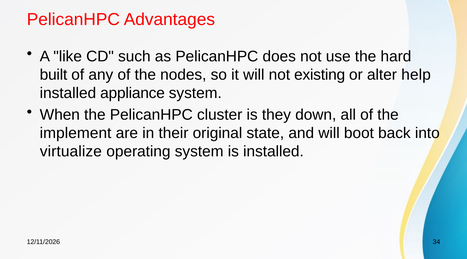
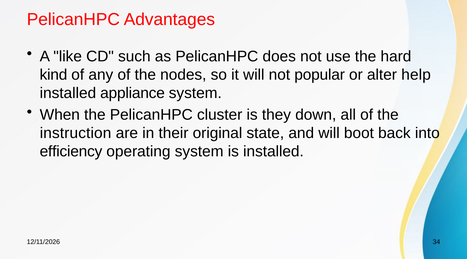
built: built -> kind (53, 75)
existing: existing -> popular (320, 75)
implement: implement -> instruction (76, 133)
virtualize: virtualize -> efficiency (71, 152)
